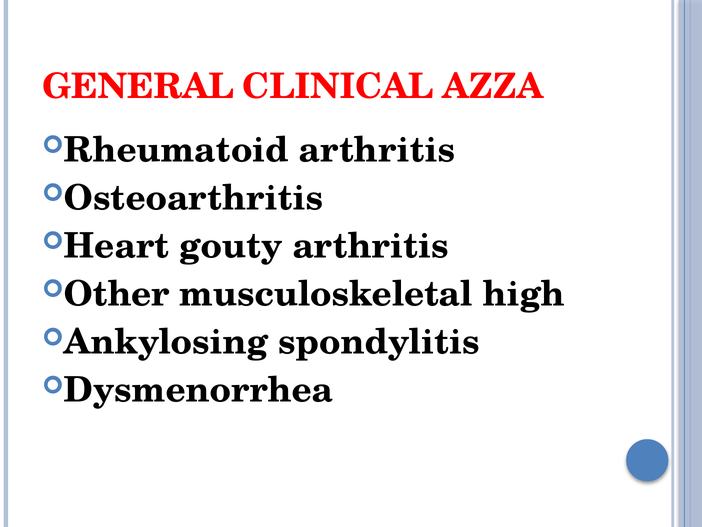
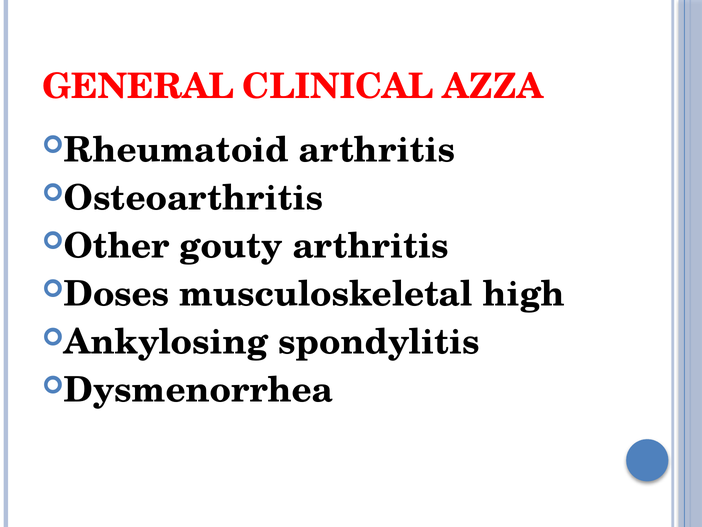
Heart: Heart -> Other (117, 246)
Other: Other -> Doses (117, 294)
